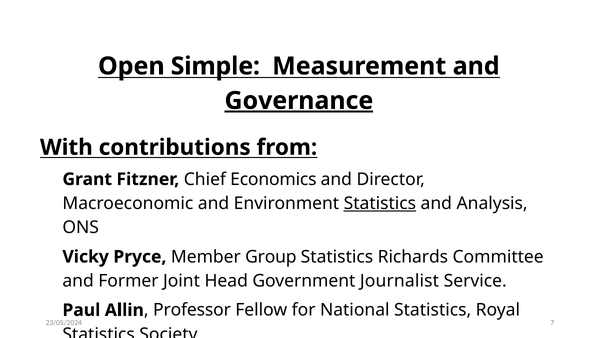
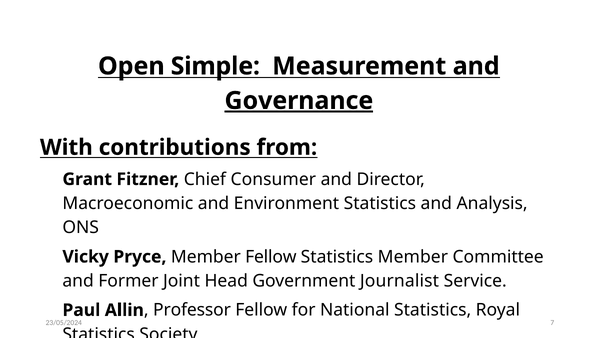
Economics: Economics -> Consumer (273, 179)
Statistics underline: present -> none (380, 203)
Member Group: Group -> Fellow (271, 256)
Statistics Richards: Richards -> Member (413, 256)
